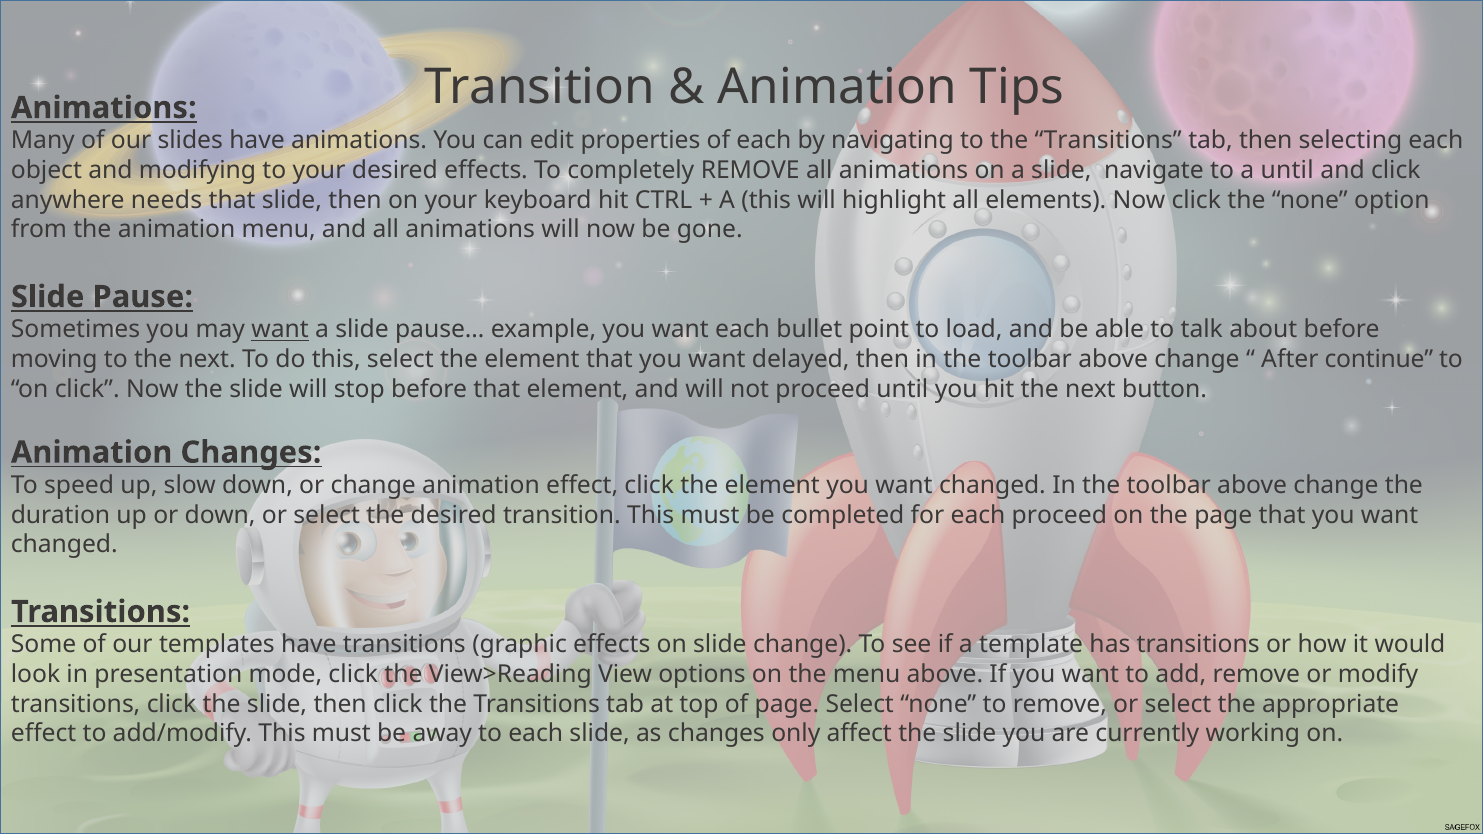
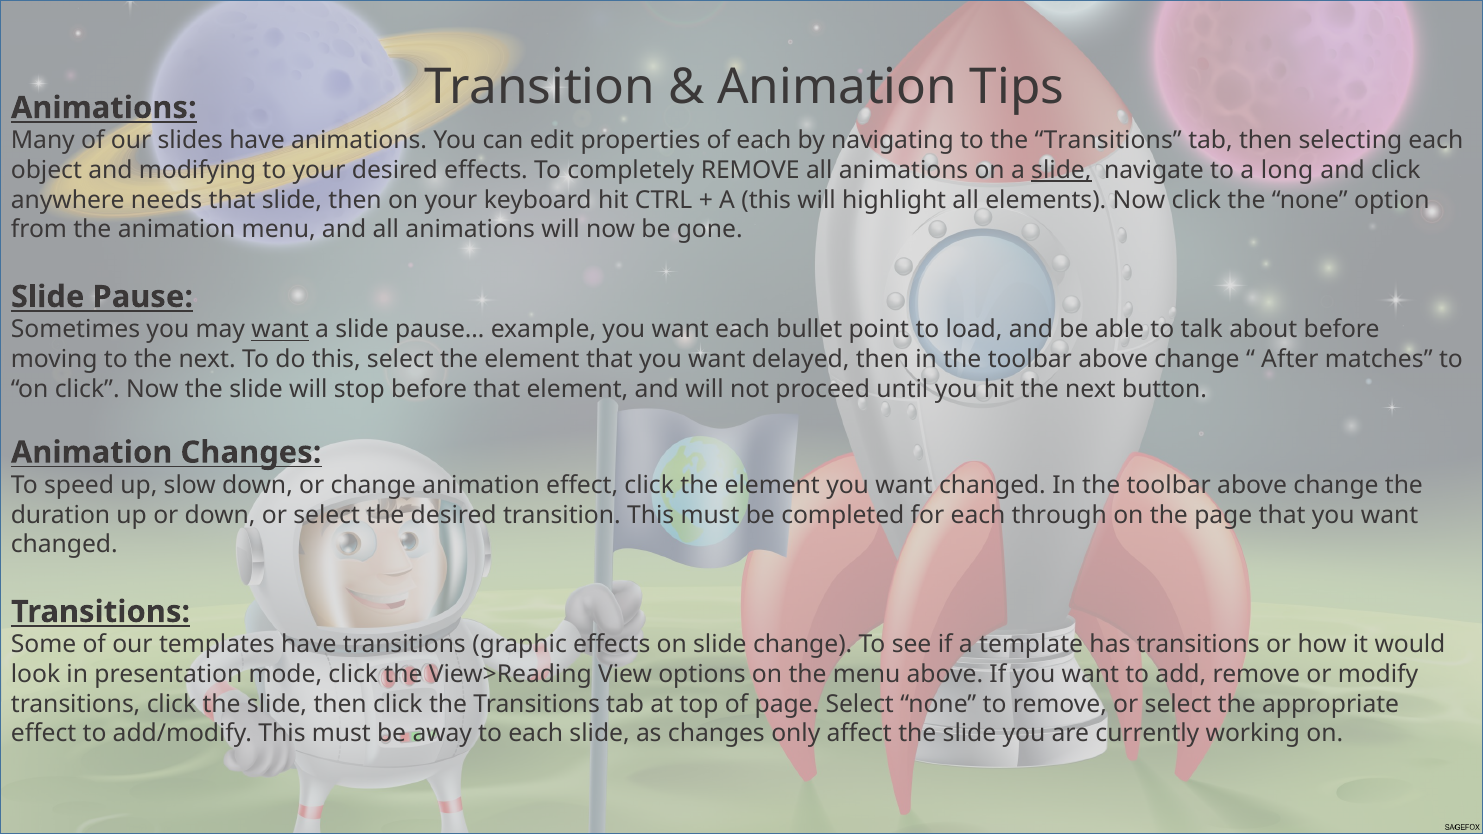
slide underline: none -> present (1061, 170)
a until: until -> long (1287, 170)
continue: continue -> matches (1379, 359)
each proceed: proceed -> through (1059, 515)
